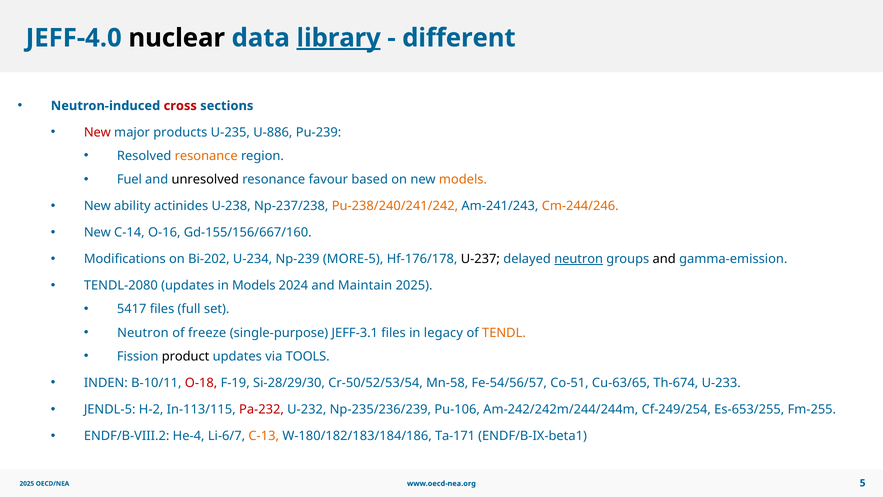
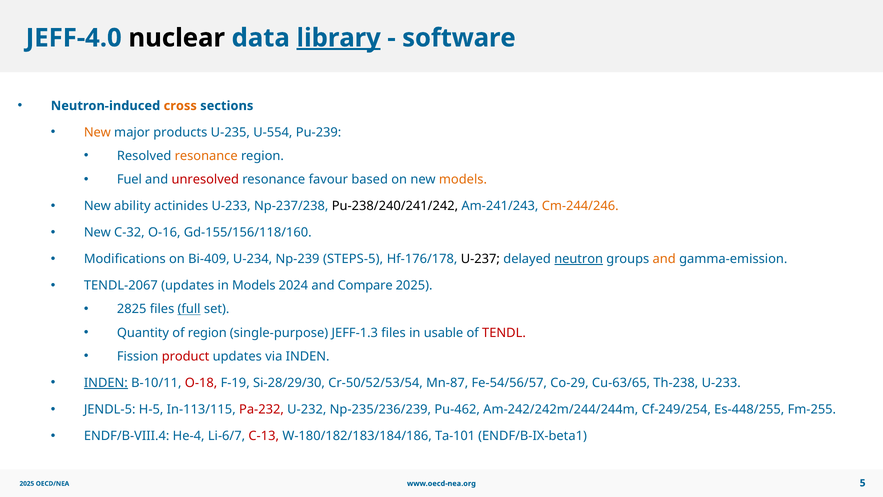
different: different -> software (459, 38)
cross colour: red -> orange (180, 106)
New colour: red -> orange (97, 132)
U-886: U-886 -> U-554 (273, 132)
unresolved colour: black -> red (205, 179)
actinides U-238: U-238 -> U-233 (231, 206)
Pu-238/240/241/242 colour: orange -> black (395, 206)
C-14: C-14 -> C-32 (129, 232)
Gd-155/156/667/160: Gd-155/156/667/160 -> Gd-155/156/118/160 (248, 232)
Bi-202: Bi-202 -> Bi-409 (209, 259)
MORE-5: MORE-5 -> STEPS-5 (353, 259)
and colour: black -> orange (664, 259)
TENDL-2080: TENDL-2080 -> TENDL-2067 (121, 285)
Maintain: Maintain -> Compare (365, 285)
5417: 5417 -> 2825 (132, 309)
full underline: none -> present (189, 309)
Neutron: Neutron -> Quantity (143, 333)
of freeze: freeze -> region (207, 333)
JEFF-3.1: JEFF-3.1 -> JEFF-1.3 (355, 333)
legacy: legacy -> usable (444, 333)
TENDL colour: orange -> red (504, 333)
product colour: black -> red (186, 356)
via TOOLS: TOOLS -> INDEN (308, 356)
INDEN underline: none -> present (106, 383)
Mn-58: Mn-58 -> Mn-87 (447, 383)
Co-51: Co-51 -> Co-29 (569, 383)
Th-674: Th-674 -> Th-238 (676, 383)
H-2: H-2 -> H-5 (151, 409)
Pu-106: Pu-106 -> Pu-462 (457, 409)
Es-653/255: Es-653/255 -> Es-448/255 (749, 409)
ENDF/B-VIII.2: ENDF/B-VIII.2 -> ENDF/B-VIII.4 (127, 436)
C-13 colour: orange -> red (264, 436)
Ta-171: Ta-171 -> Ta-101 (455, 436)
